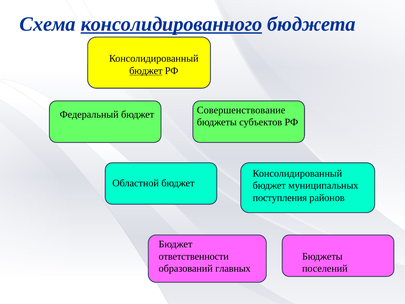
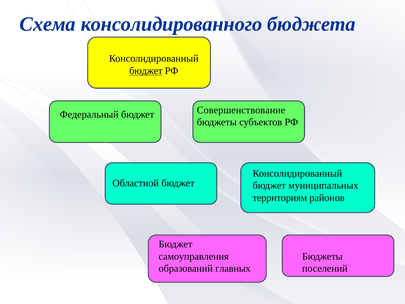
консолидированного underline: present -> none (172, 24)
поступления: поступления -> территориям (280, 198)
ответственности: ответственности -> самоуправления (194, 256)
